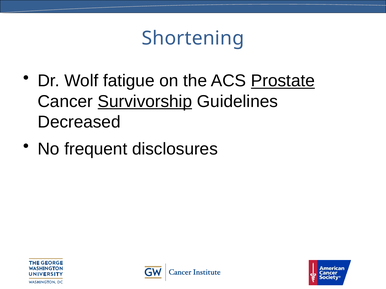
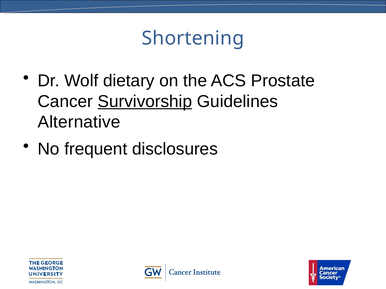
fatigue: fatigue -> dietary (129, 81)
Prostate underline: present -> none (283, 81)
Decreased: Decreased -> Alternative (79, 122)
